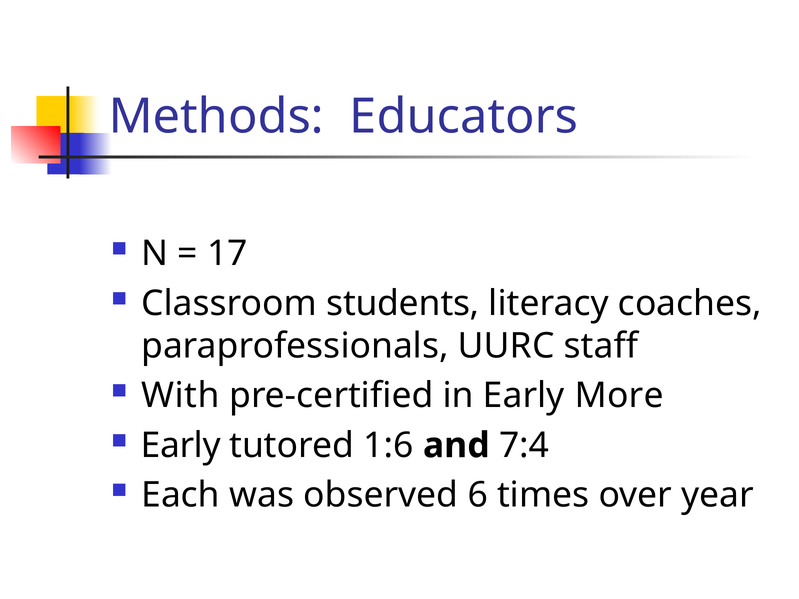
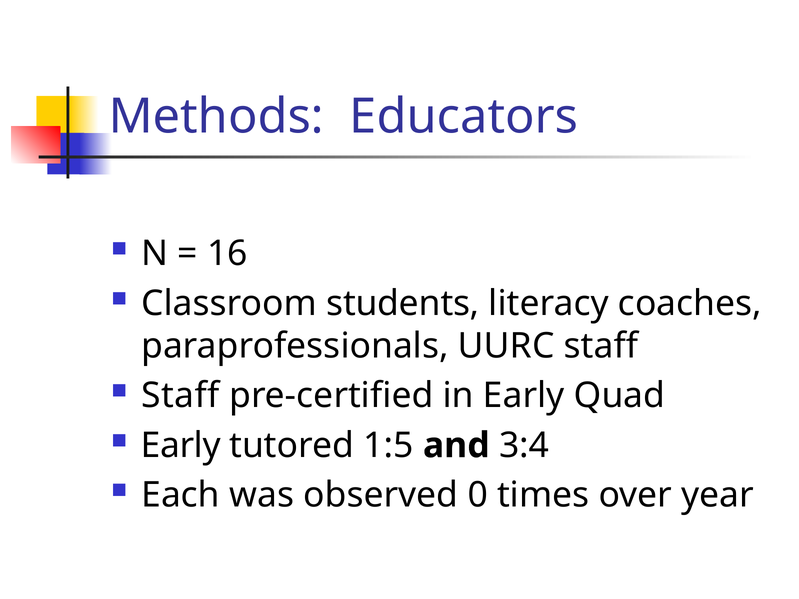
17: 17 -> 16 (227, 254)
With: With -> Staff (180, 396)
More: More -> Quad (619, 396)
1:6: 1:6 -> 1:5 (388, 446)
7:4: 7:4 -> 3:4 (524, 446)
6: 6 -> 0 (478, 495)
